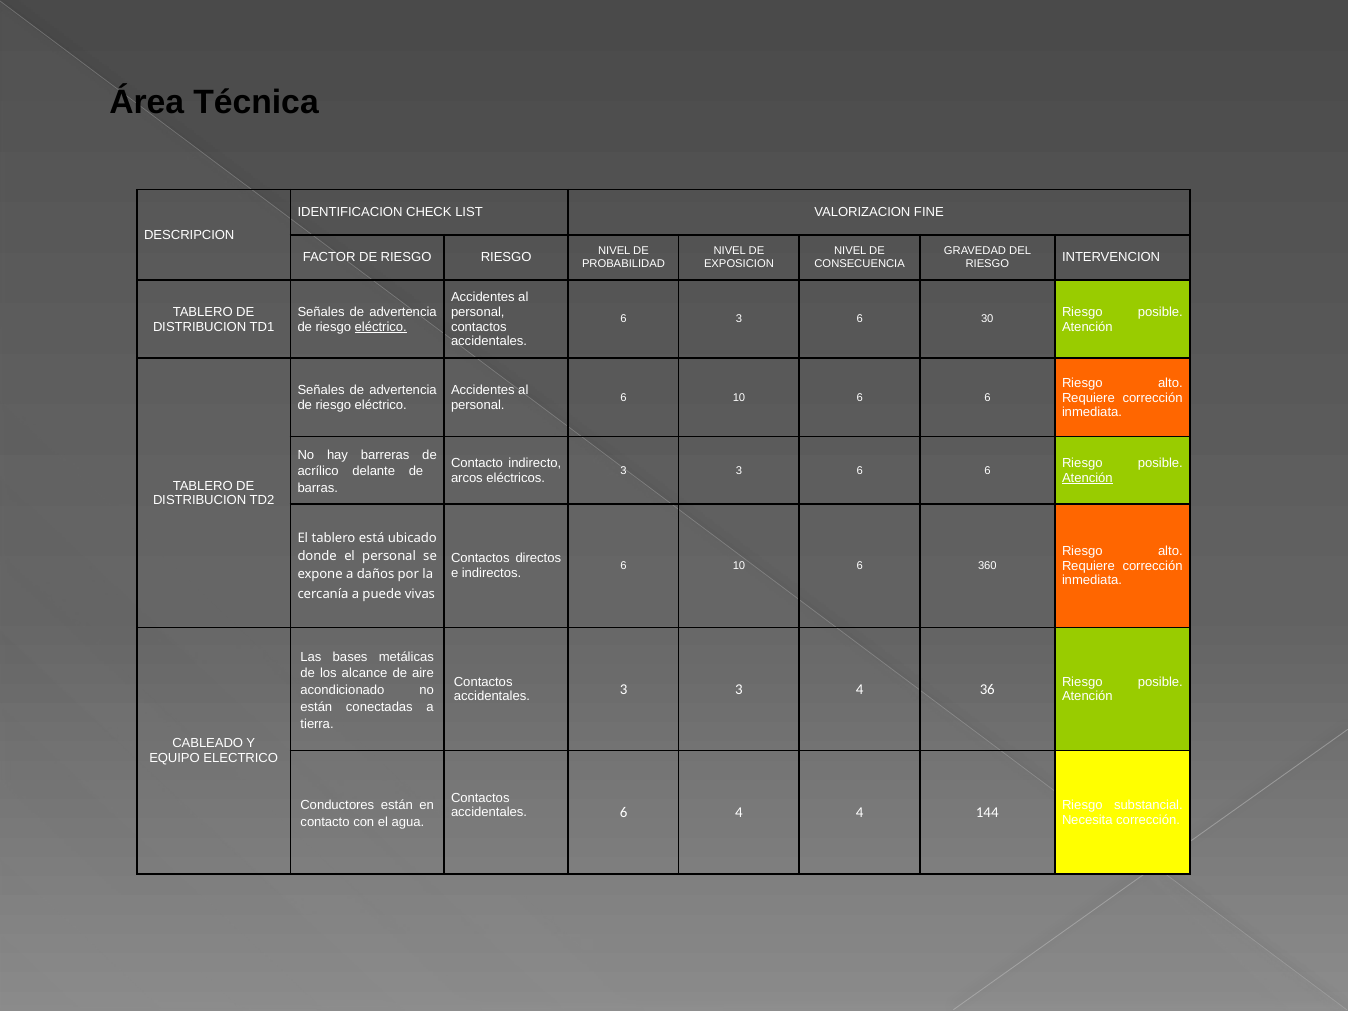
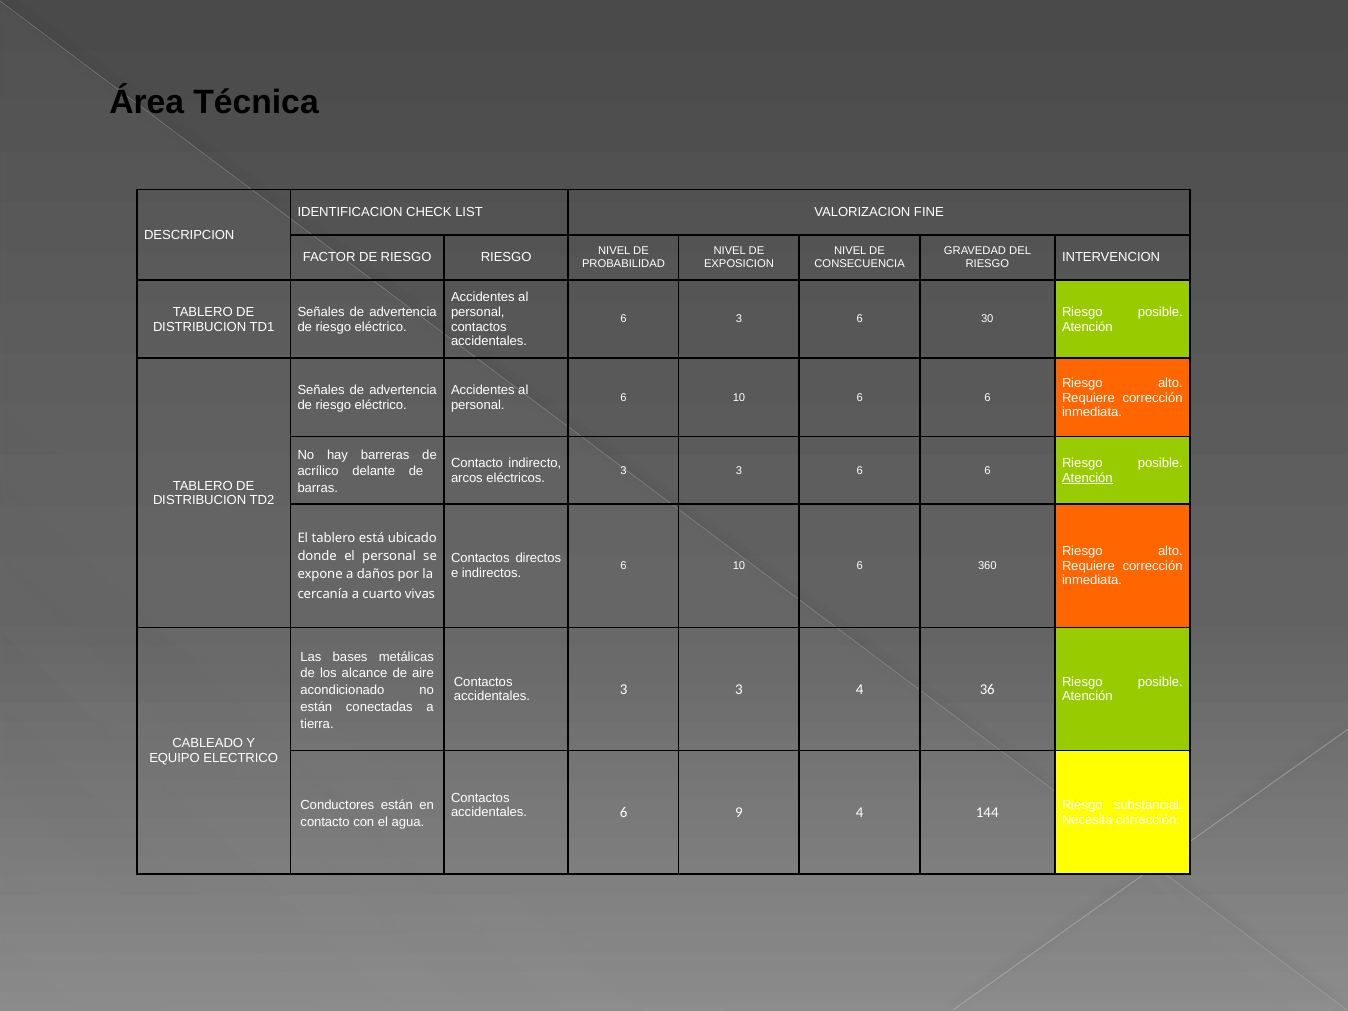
eléctrico underline: present -> none (381, 327)
puede: puede -> cuarto (382, 594)
6 4: 4 -> 9 (739, 813)
